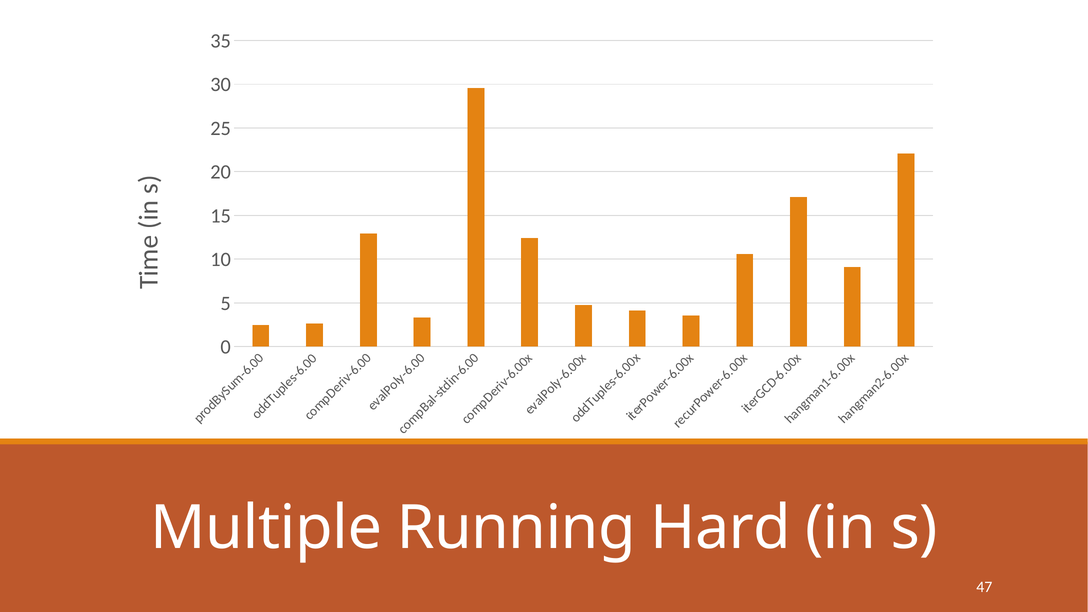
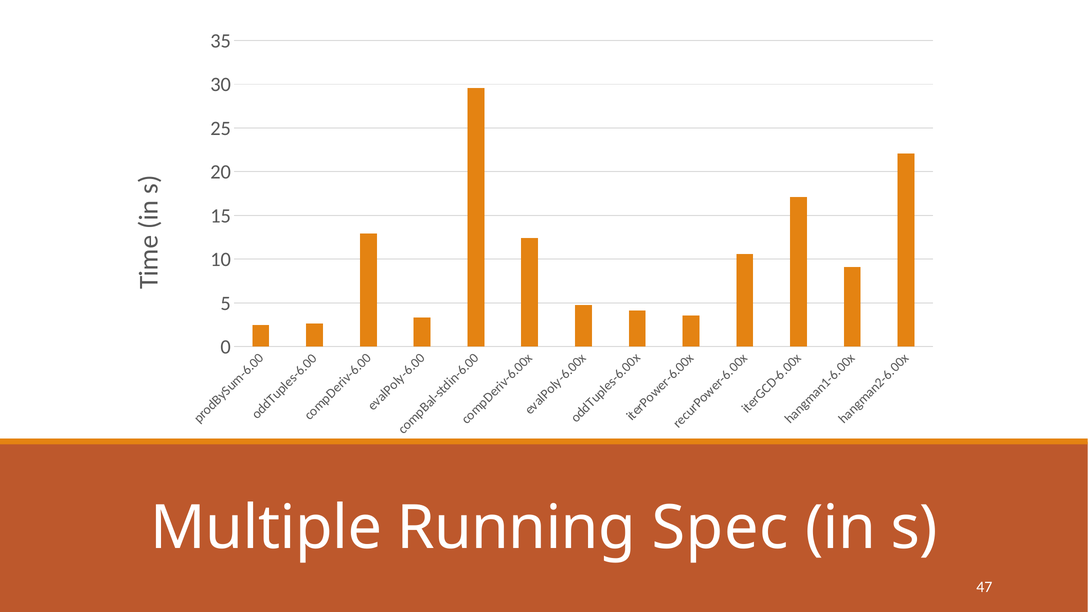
Hard: Hard -> Spec (720, 528)
